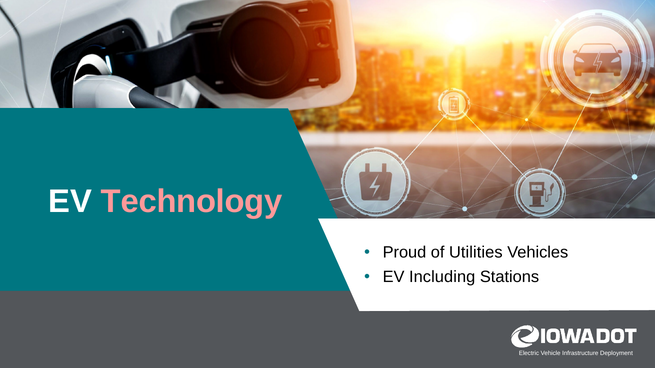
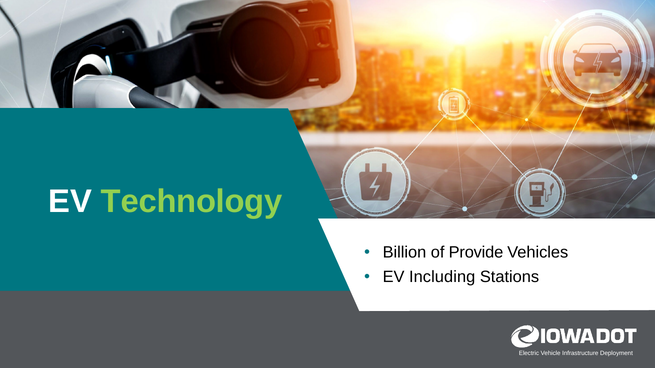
Technology colour: pink -> light green (192, 202)
Proud: Proud -> Billion (404, 253)
Utilities: Utilities -> Provide (476, 253)
